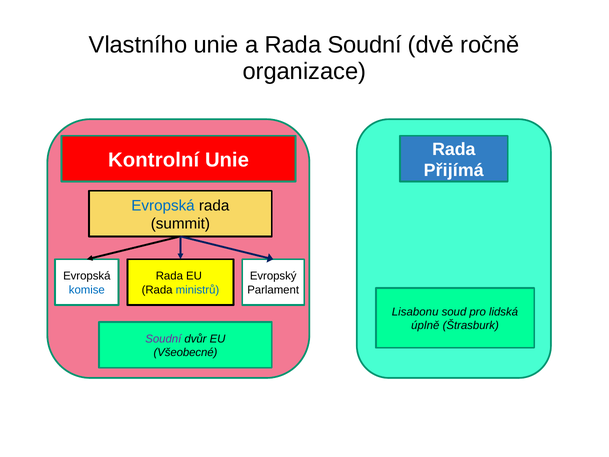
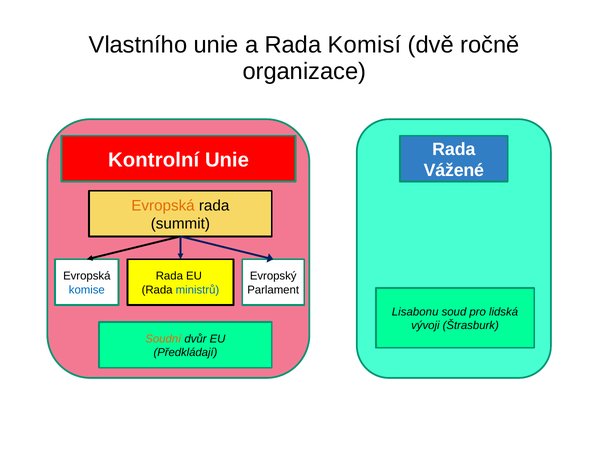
Rada Soudní: Soudní -> Komisí (364, 45)
Přijímá: Přijímá -> Vážené (454, 170)
Evropská colour: blue -> orange (163, 205)
úplně: úplně -> vývoji (425, 325)
Soudní colour: purple -> orange (163, 339)
Všeobecné: Všeobecné -> Předkládají (185, 352)
